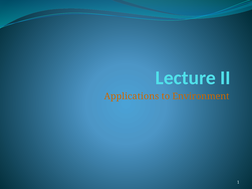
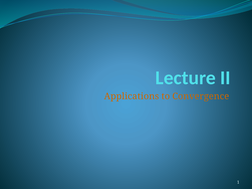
Environment: Environment -> Convergence (201, 96)
